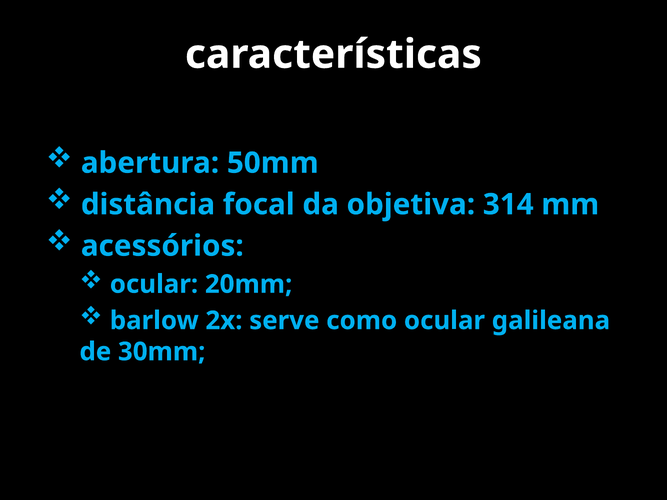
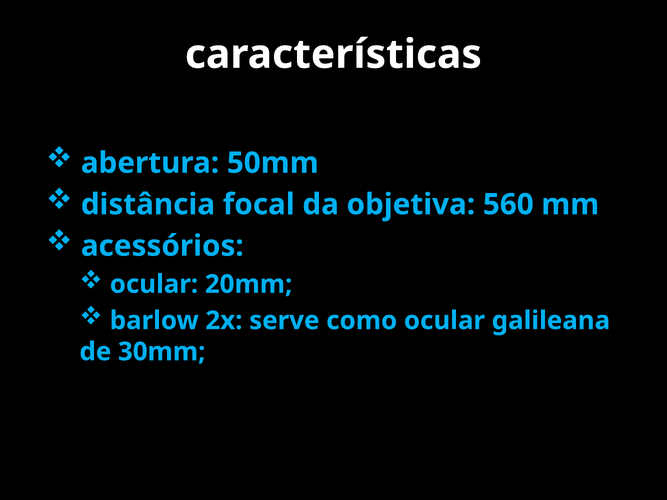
314: 314 -> 560 (508, 205)
